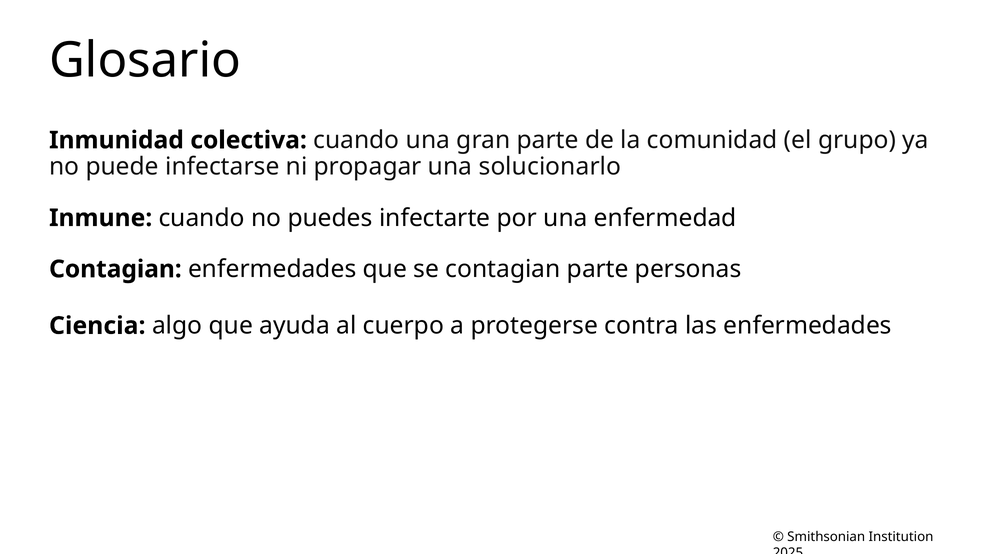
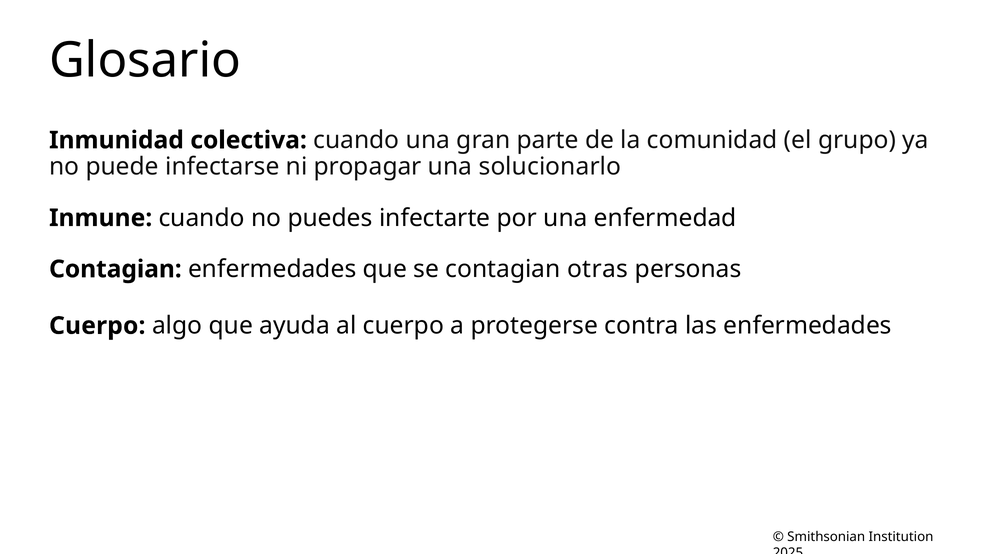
contagian parte: parte -> otras (598, 269)
Ciencia: Ciencia -> Cuerpo (97, 326)
